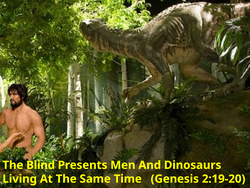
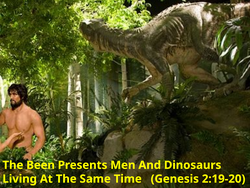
Blind: Blind -> Been (41, 165)
